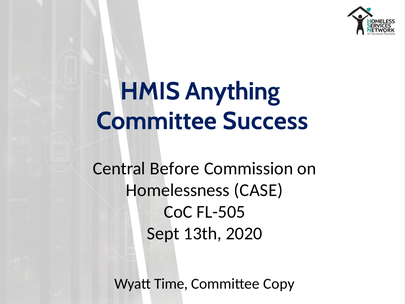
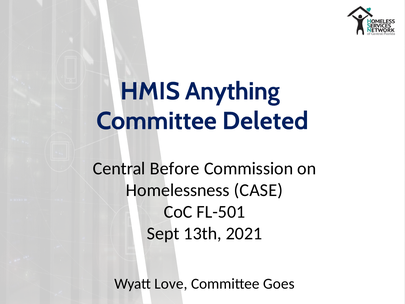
Success: Success -> Deleted (265, 121)
FL-505: FL-505 -> FL-501 (221, 212)
2020: 2020 -> 2021 (244, 233)
Time: Time -> Love (171, 283)
Copy: Copy -> Goes (279, 283)
